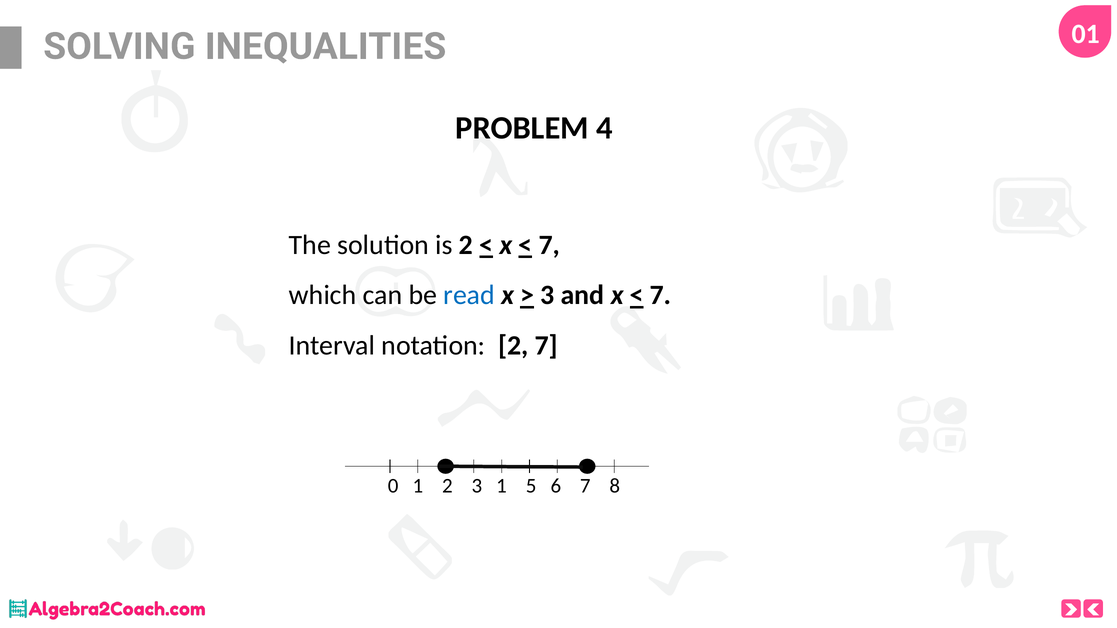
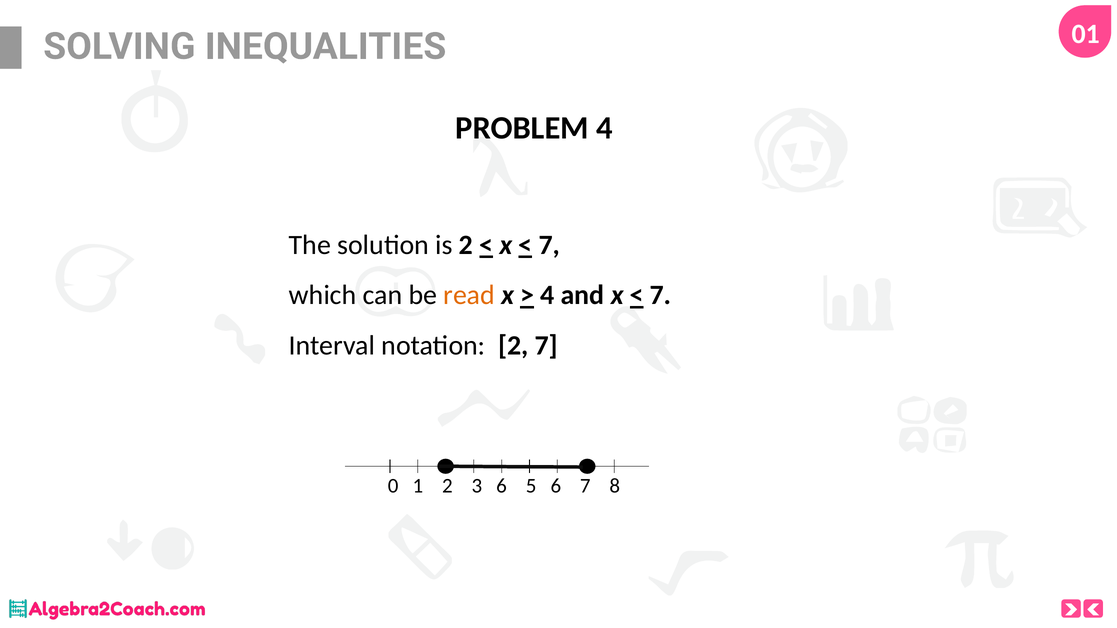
read colour: blue -> orange (469, 295)
3: 3 -> 4 (547, 295)
3 1: 1 -> 6 (502, 486)
